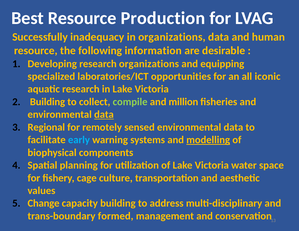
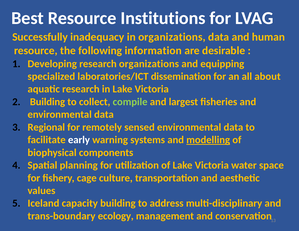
Production: Production -> Institutions (163, 18)
opportunities: opportunities -> dissemination (181, 76)
iconic: iconic -> about (268, 76)
million: million -> largest (183, 102)
data underline: present -> none (104, 115)
early colour: light blue -> white (79, 140)
Change: Change -> Iceland (43, 203)
formed: formed -> ecology (116, 216)
